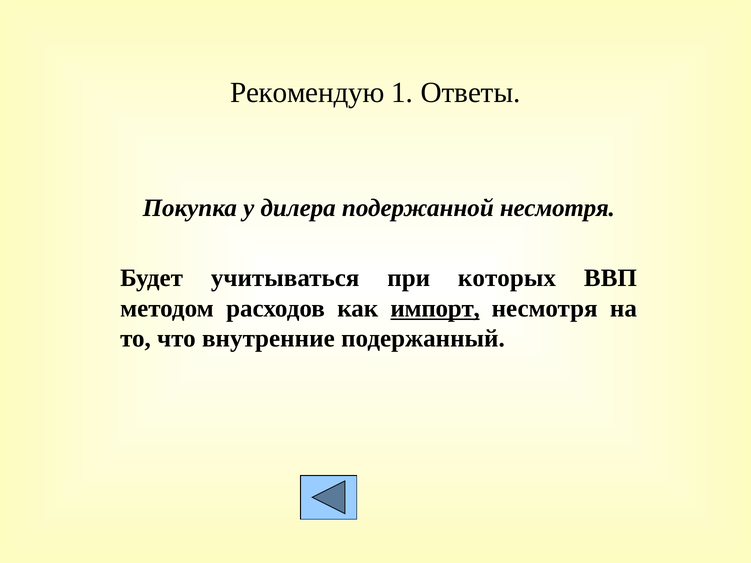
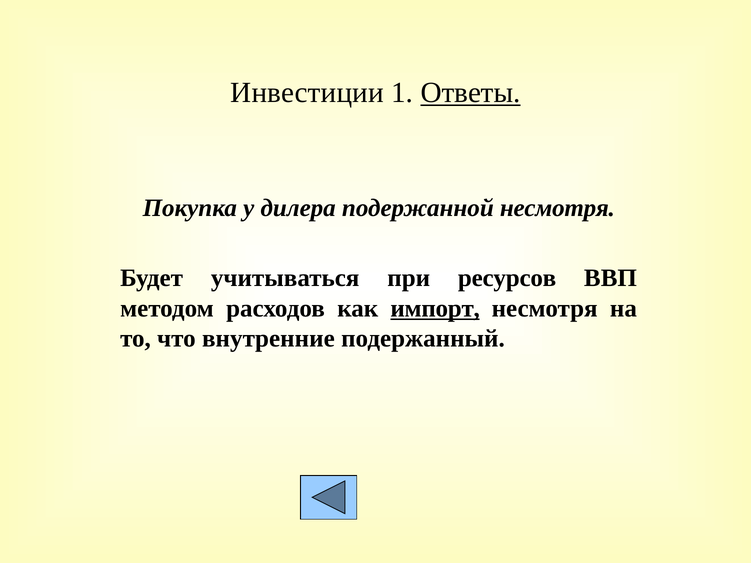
Рекомендую: Рекомендую -> Инвестиции (307, 93)
Ответы underline: none -> present (471, 93)
которых: которых -> ресурсов (507, 278)
